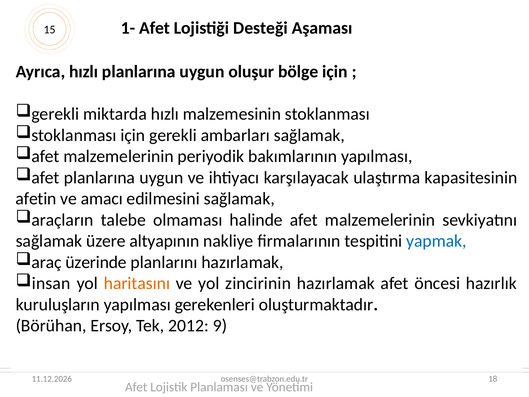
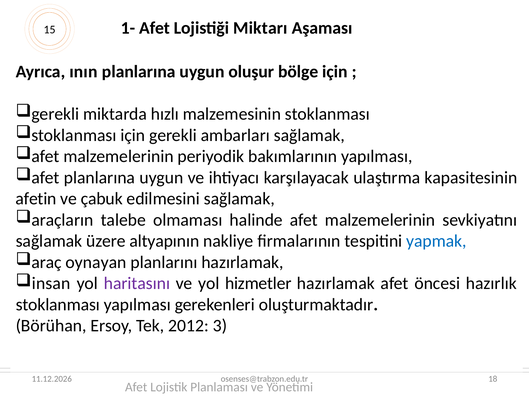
Desteği: Desteği -> Miktarı (260, 28)
Ayrıca hızlı: hızlı -> ının (83, 72)
amacı: amacı -> çabuk (102, 199)
üzerinde: üzerinde -> oynayan (96, 262)
haritasını colour: orange -> purple (137, 283)
zincirinin: zincirinin -> hizmetler (258, 283)
kuruluşların: kuruluşların -> stoklanması (58, 304)
9: 9 -> 3 (220, 326)
